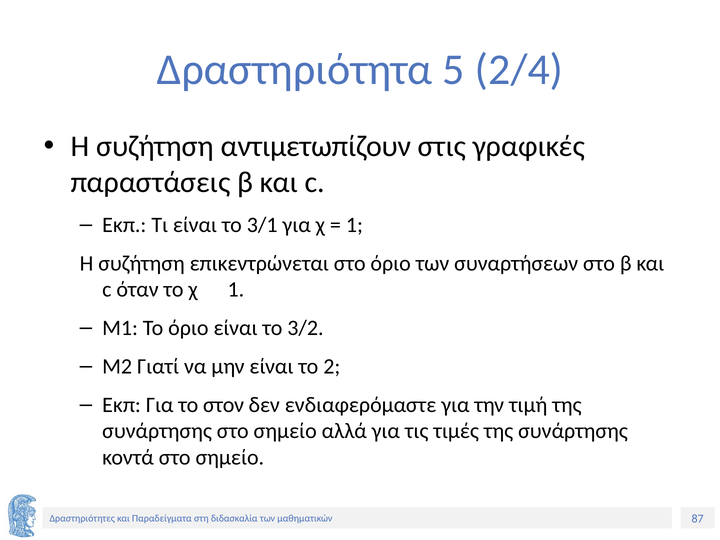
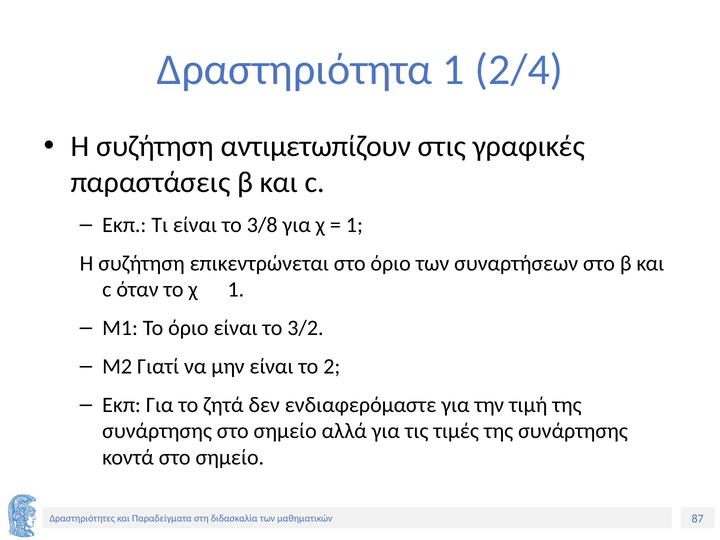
Δραστηριότητα 5: 5 -> 1 (454, 70)
3/1: 3/1 -> 3/8 (262, 225)
στον: στον -> ζητά (223, 405)
